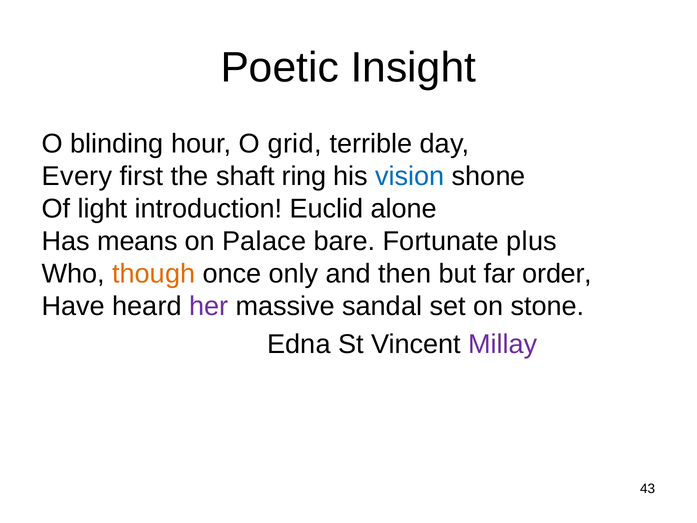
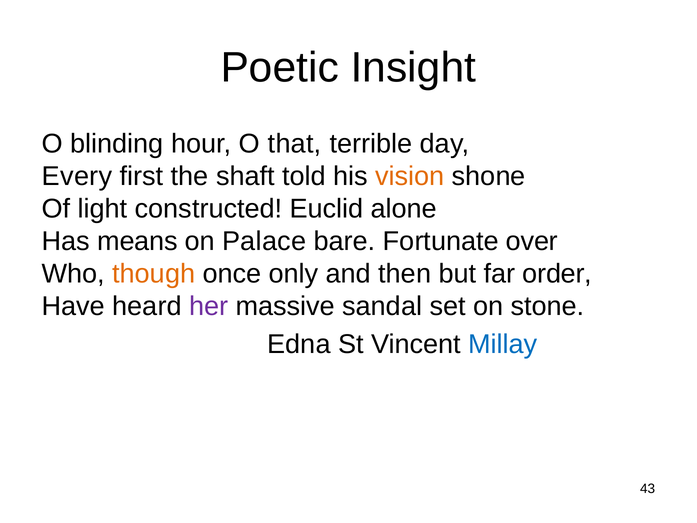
grid: grid -> that (295, 144)
ring: ring -> told (304, 176)
vision colour: blue -> orange (410, 176)
introduction: introduction -> constructed (209, 209)
plus: plus -> over (532, 241)
Millay colour: purple -> blue (503, 344)
